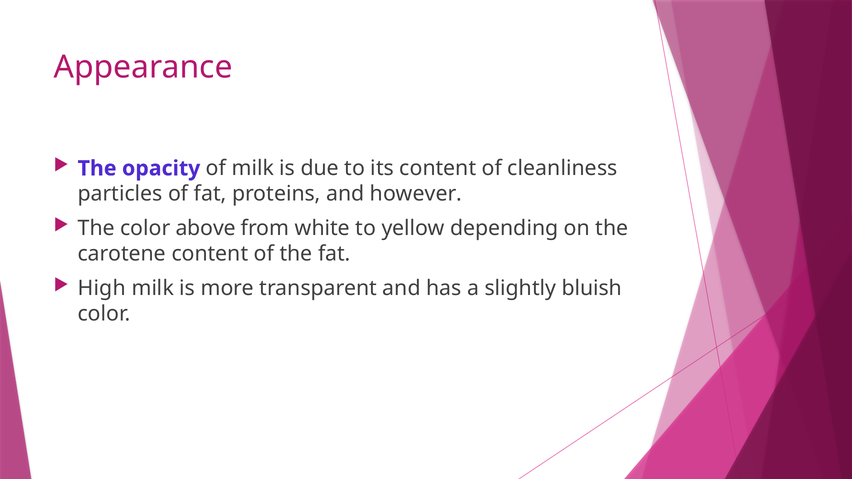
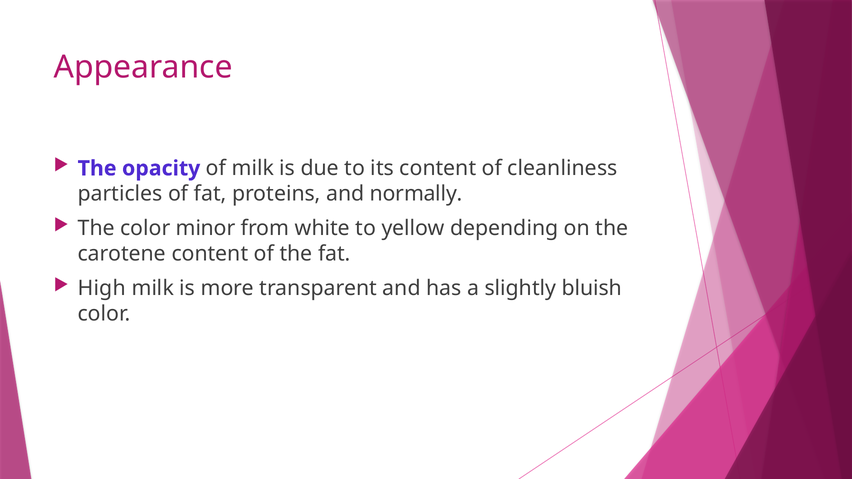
however: however -> normally (416, 194)
above: above -> minor (206, 228)
